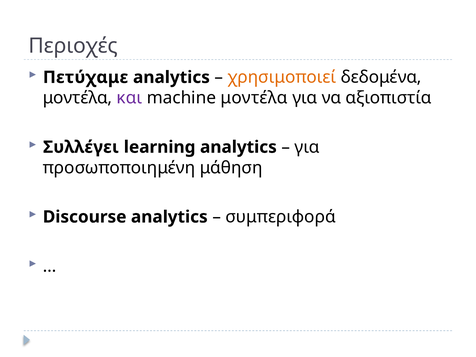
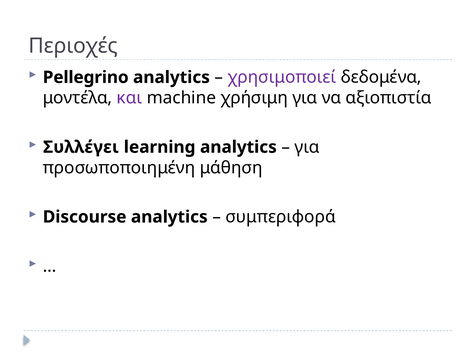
Πετύχαμε: Πετύχαμε -> Pellegrino (86, 77)
χρησιμοποιεί colour: orange -> purple (282, 77)
machine μοντέλα: μοντέλα -> χρήσιμη (254, 98)
